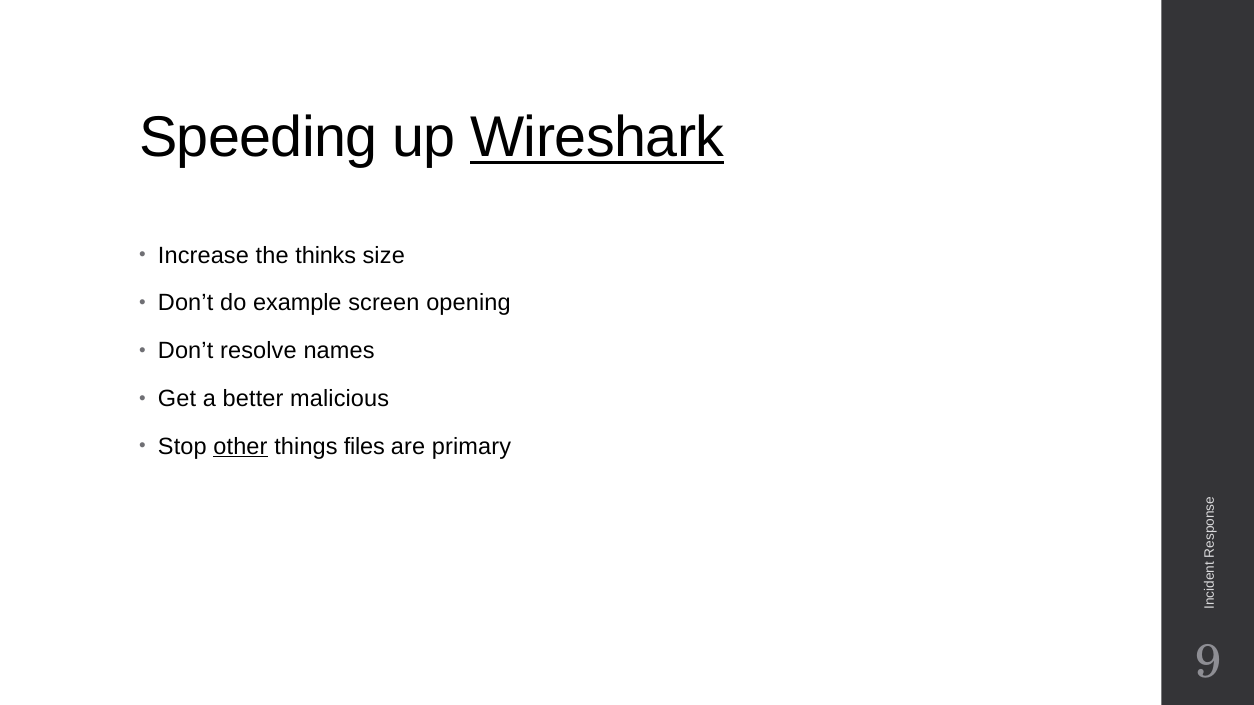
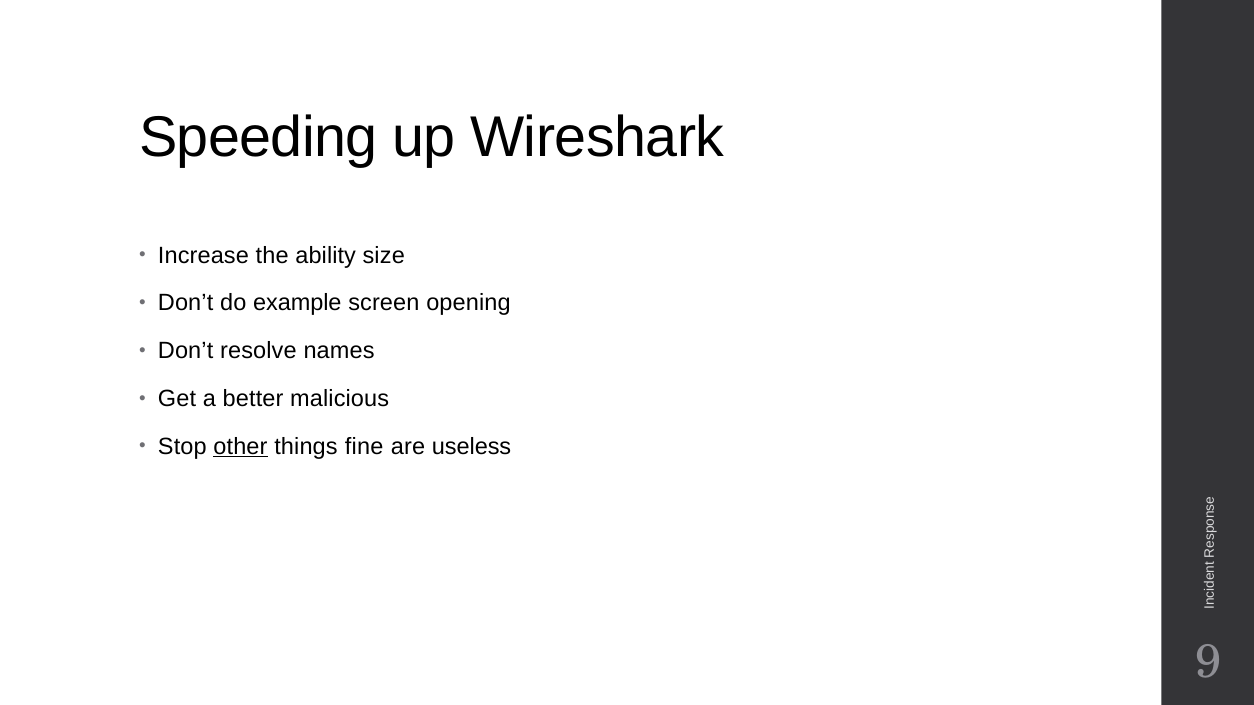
Wireshark underline: present -> none (597, 138)
thinks: thinks -> ability (326, 256)
files: files -> fine (364, 447)
primary: primary -> useless (472, 447)
